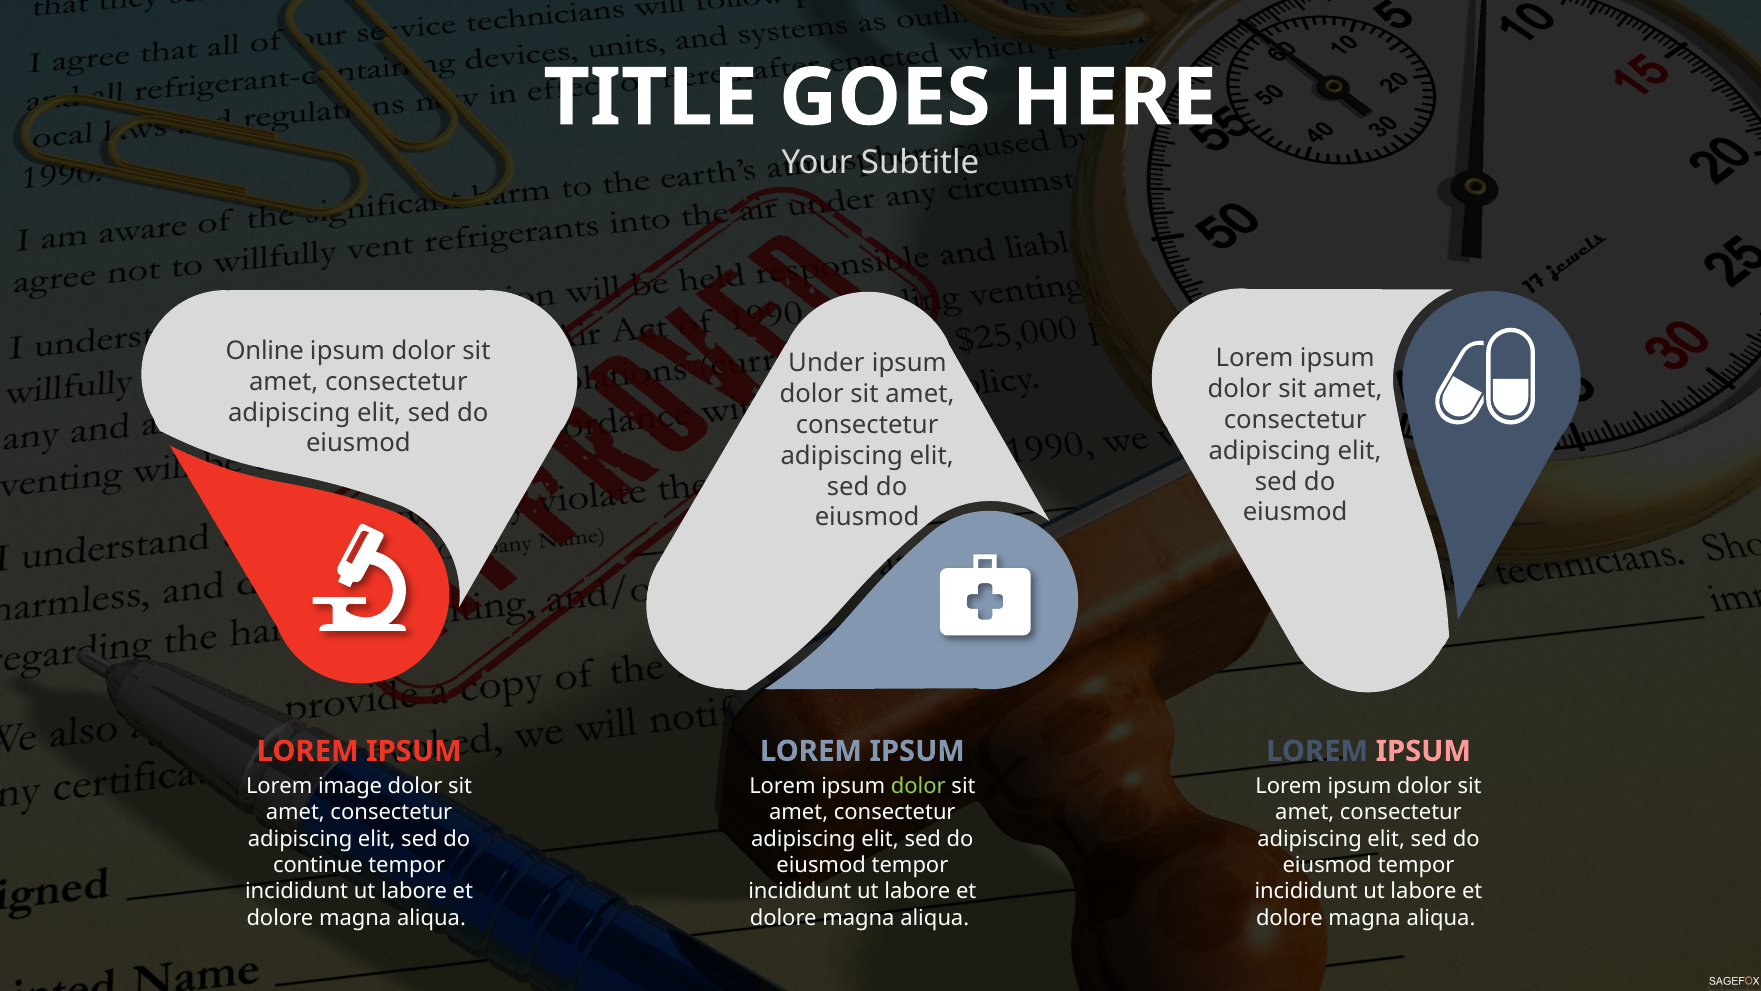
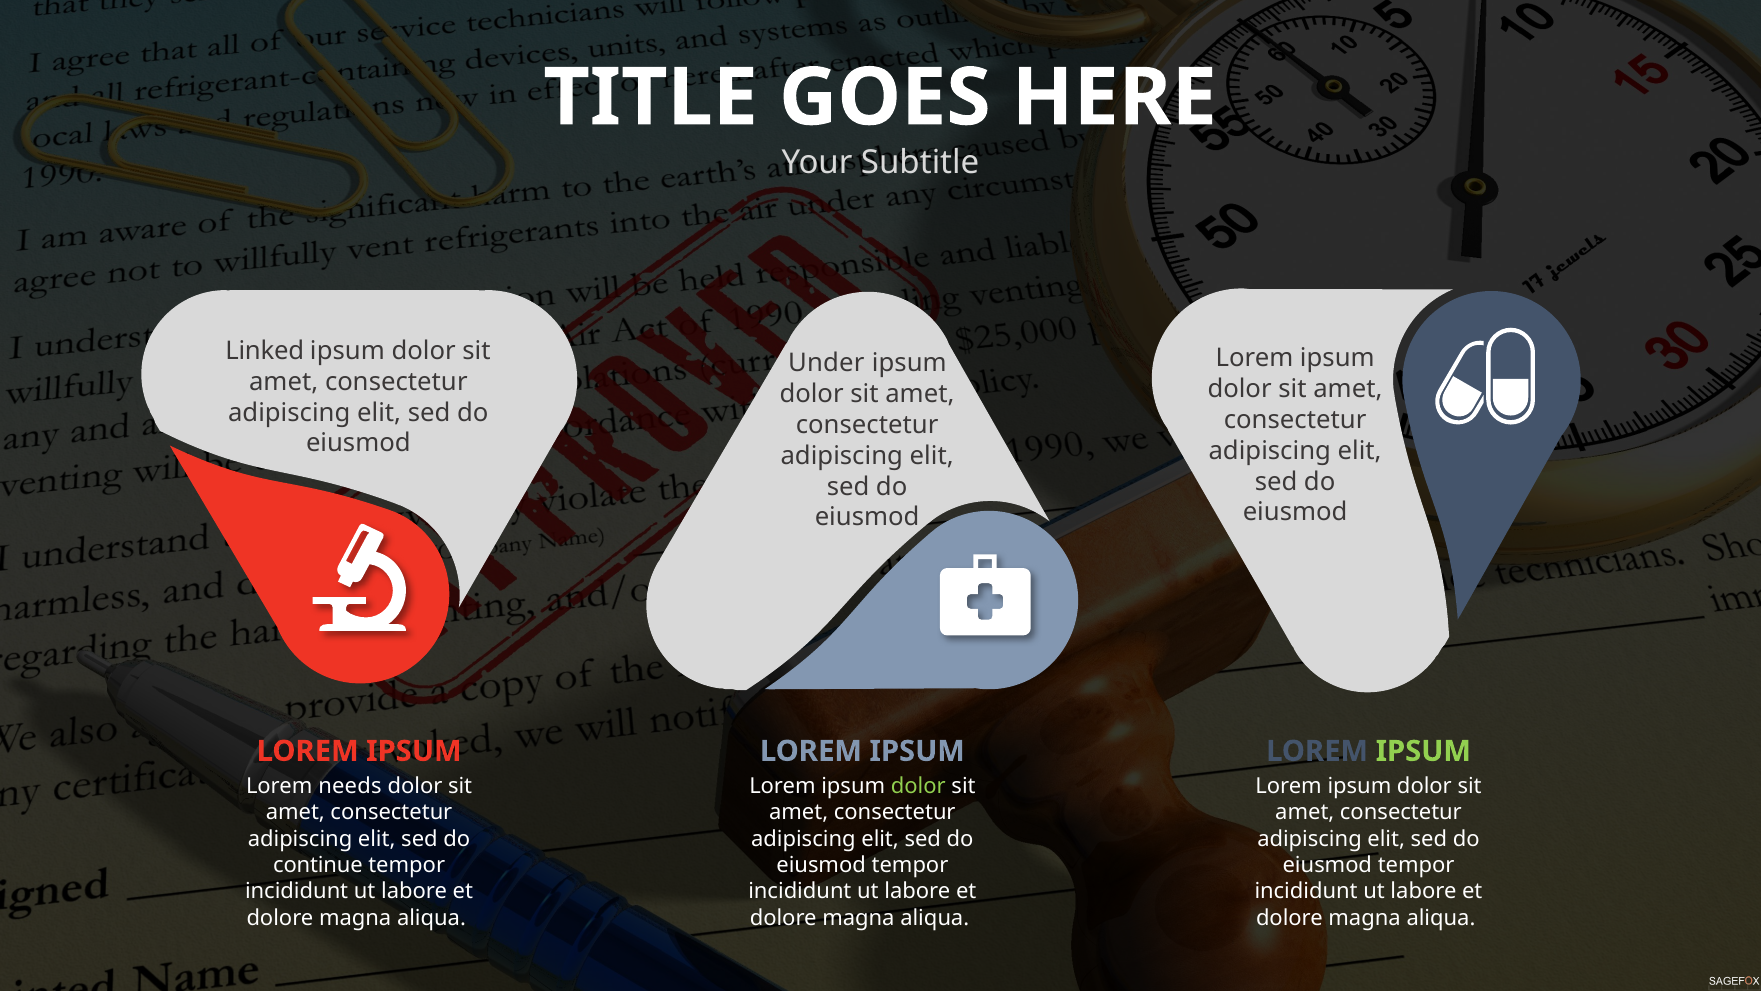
Online: Online -> Linked (265, 351)
IPSUM colour: pink -> light green (1423, 751)
image: image -> needs (350, 786)
